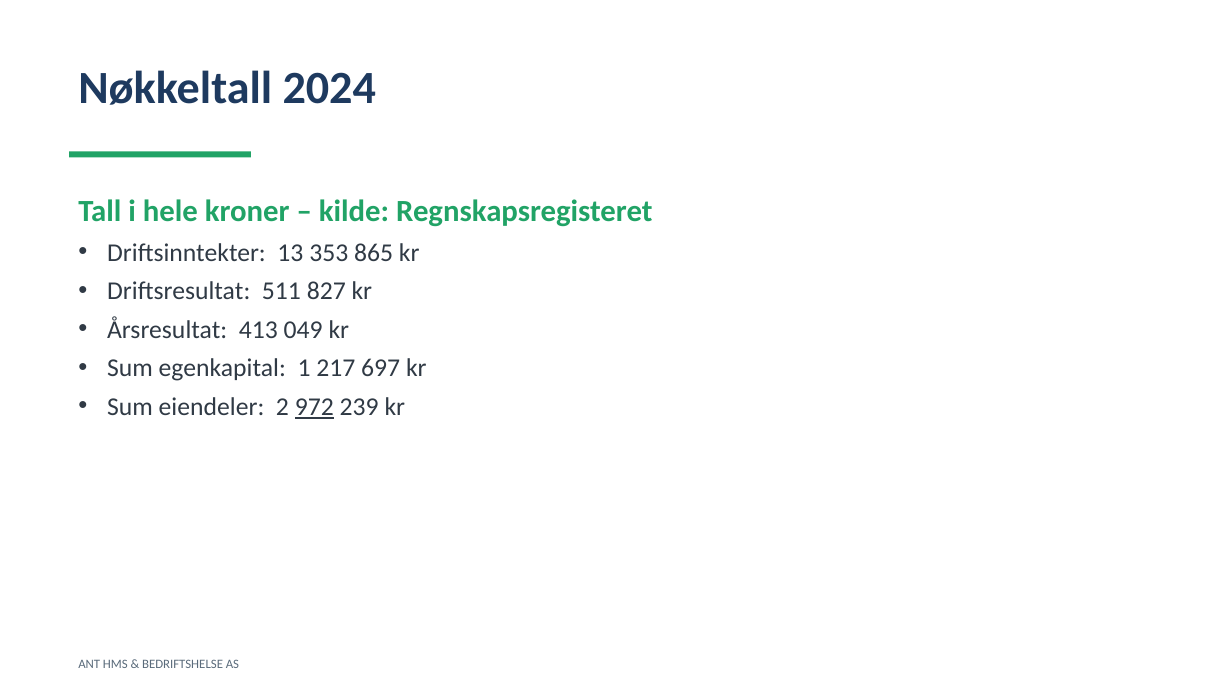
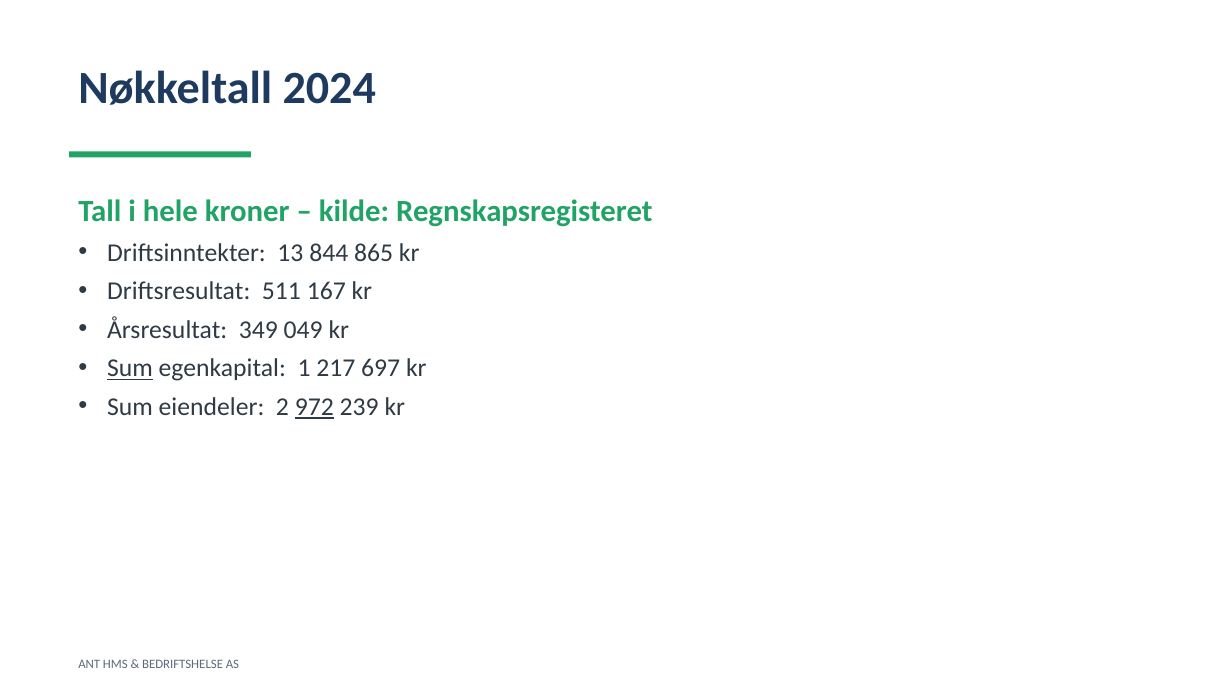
353: 353 -> 844 (329, 253)
827: 827 -> 167 (326, 292)
413: 413 -> 349 (258, 330)
Sum underline: none -> present (130, 369)
